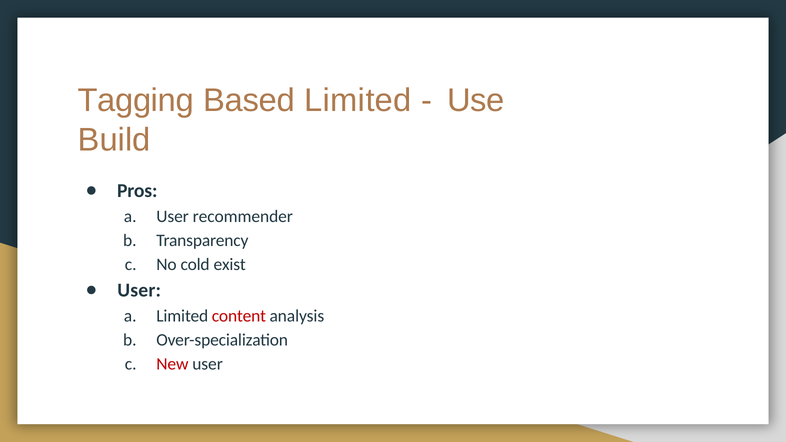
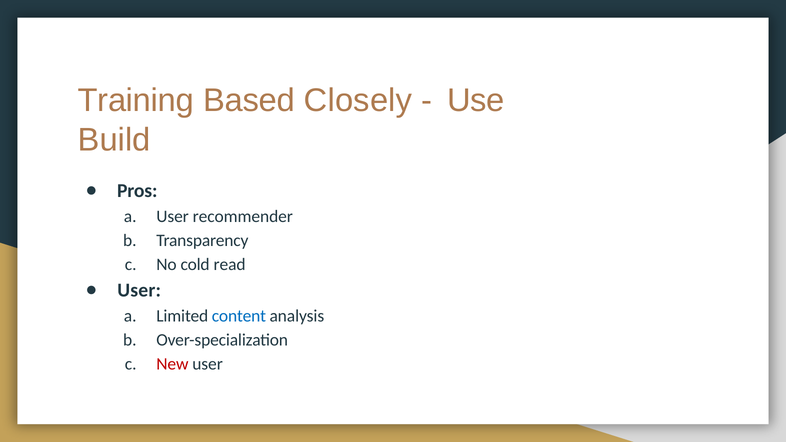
Tagging: Tagging -> Training (136, 101)
Based Limited: Limited -> Closely (358, 101)
exist: exist -> read (230, 265)
content colour: red -> blue (239, 316)
